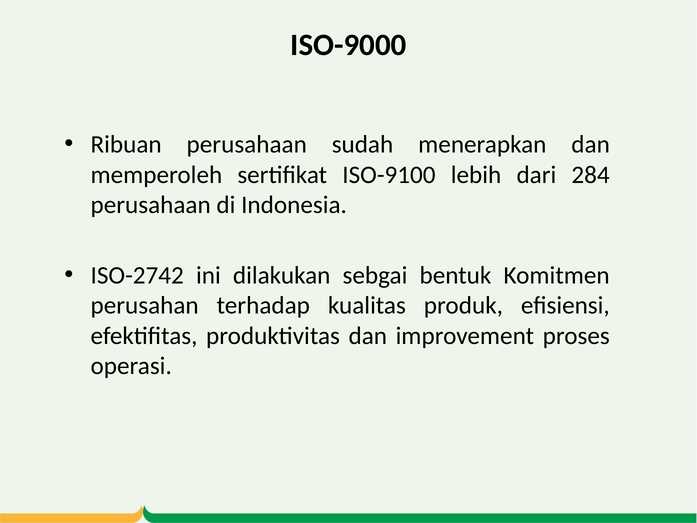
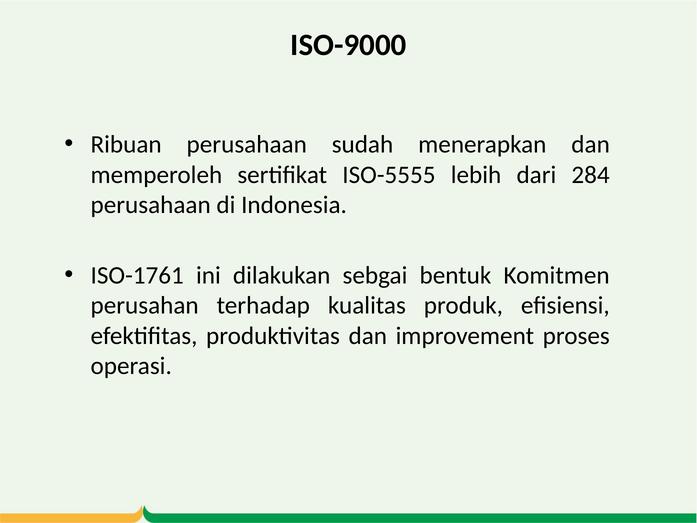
ISO-9100: ISO-9100 -> ISO-5555 (389, 175)
ISO-2742: ISO-2742 -> ISO-1761 (137, 275)
